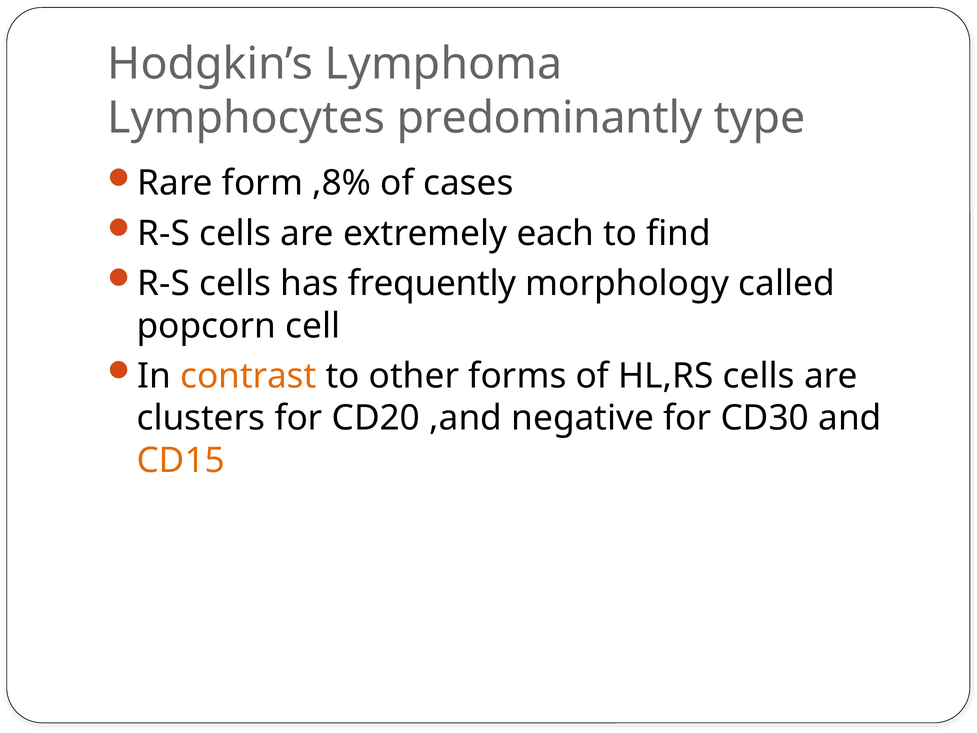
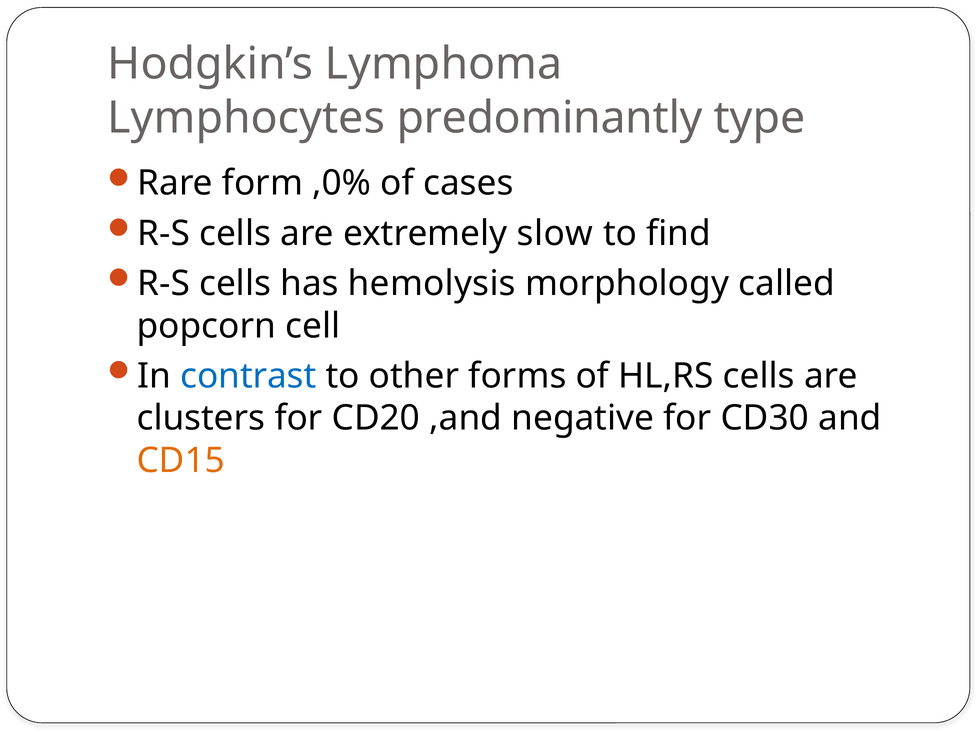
,8%: ,8% -> ,0% (342, 183)
each: each -> slow (555, 233)
frequently: frequently -> hemolysis (432, 283)
contrast colour: orange -> blue (248, 376)
